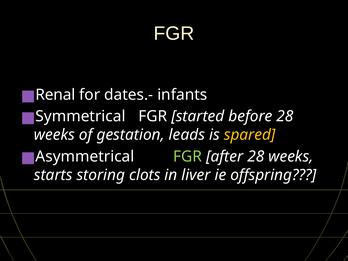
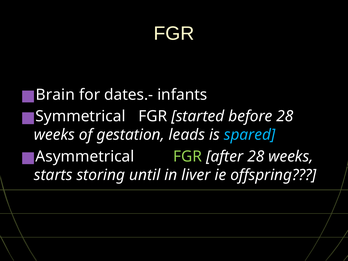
Renal: Renal -> Brain (55, 95)
spared colour: yellow -> light blue (250, 135)
clots: clots -> until (145, 175)
